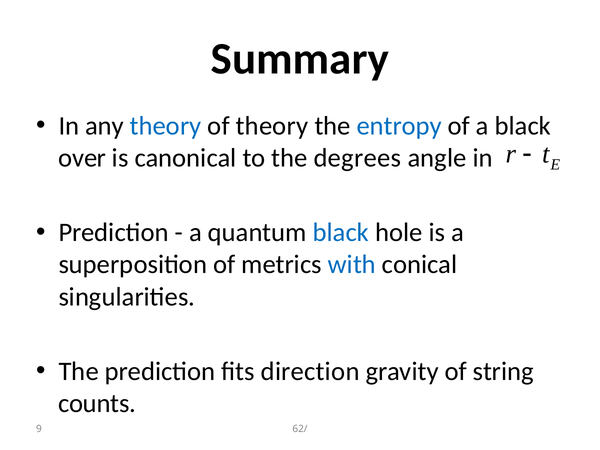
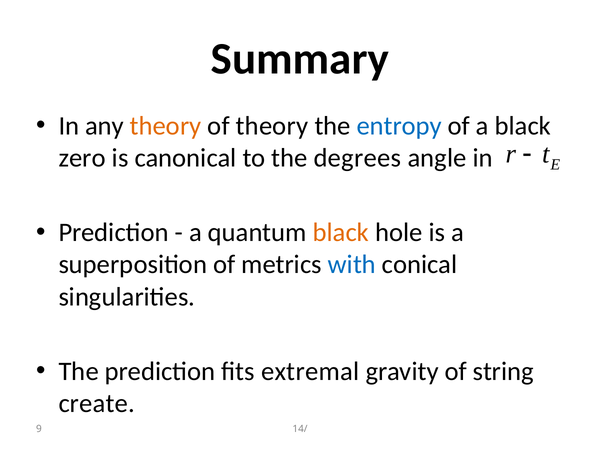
theory colour: blue -> orange (166, 126)
over: over -> zero (82, 158)
black colour: blue -> orange (341, 233)
direction: direction -> extremal (310, 371)
counts: counts -> create (97, 403)
62/: 62/ -> 14/ (300, 429)
